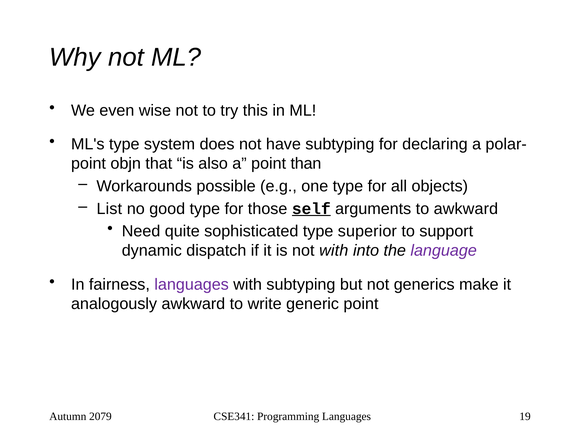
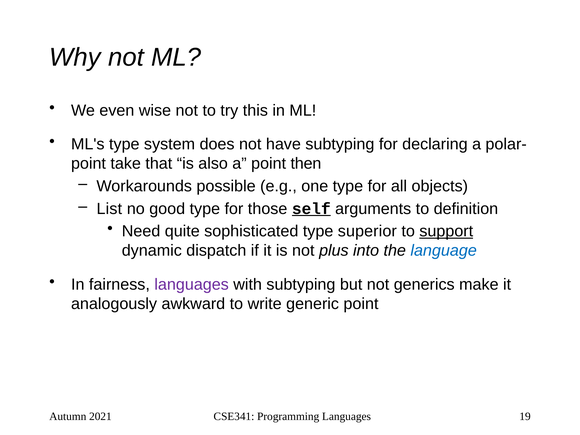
objn: objn -> take (126, 164)
than: than -> then (306, 164)
to awkward: awkward -> definition (466, 209)
support underline: none -> present (446, 231)
not with: with -> plus (334, 251)
language colour: purple -> blue (444, 251)
2079: 2079 -> 2021 (100, 416)
